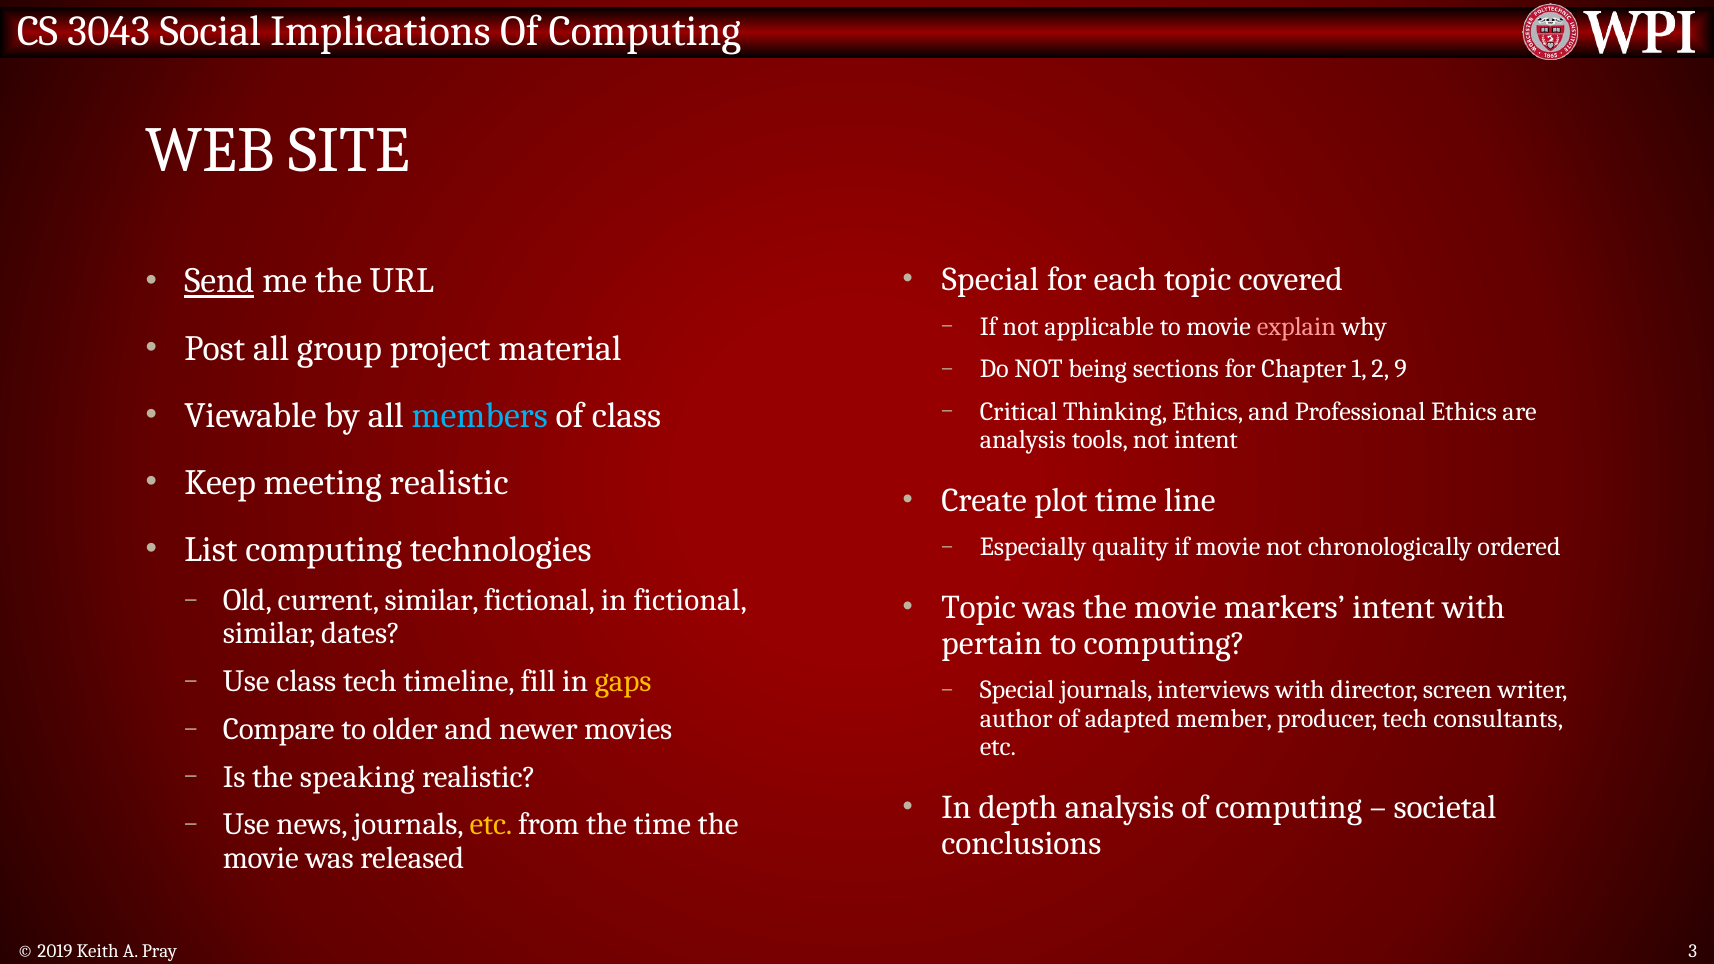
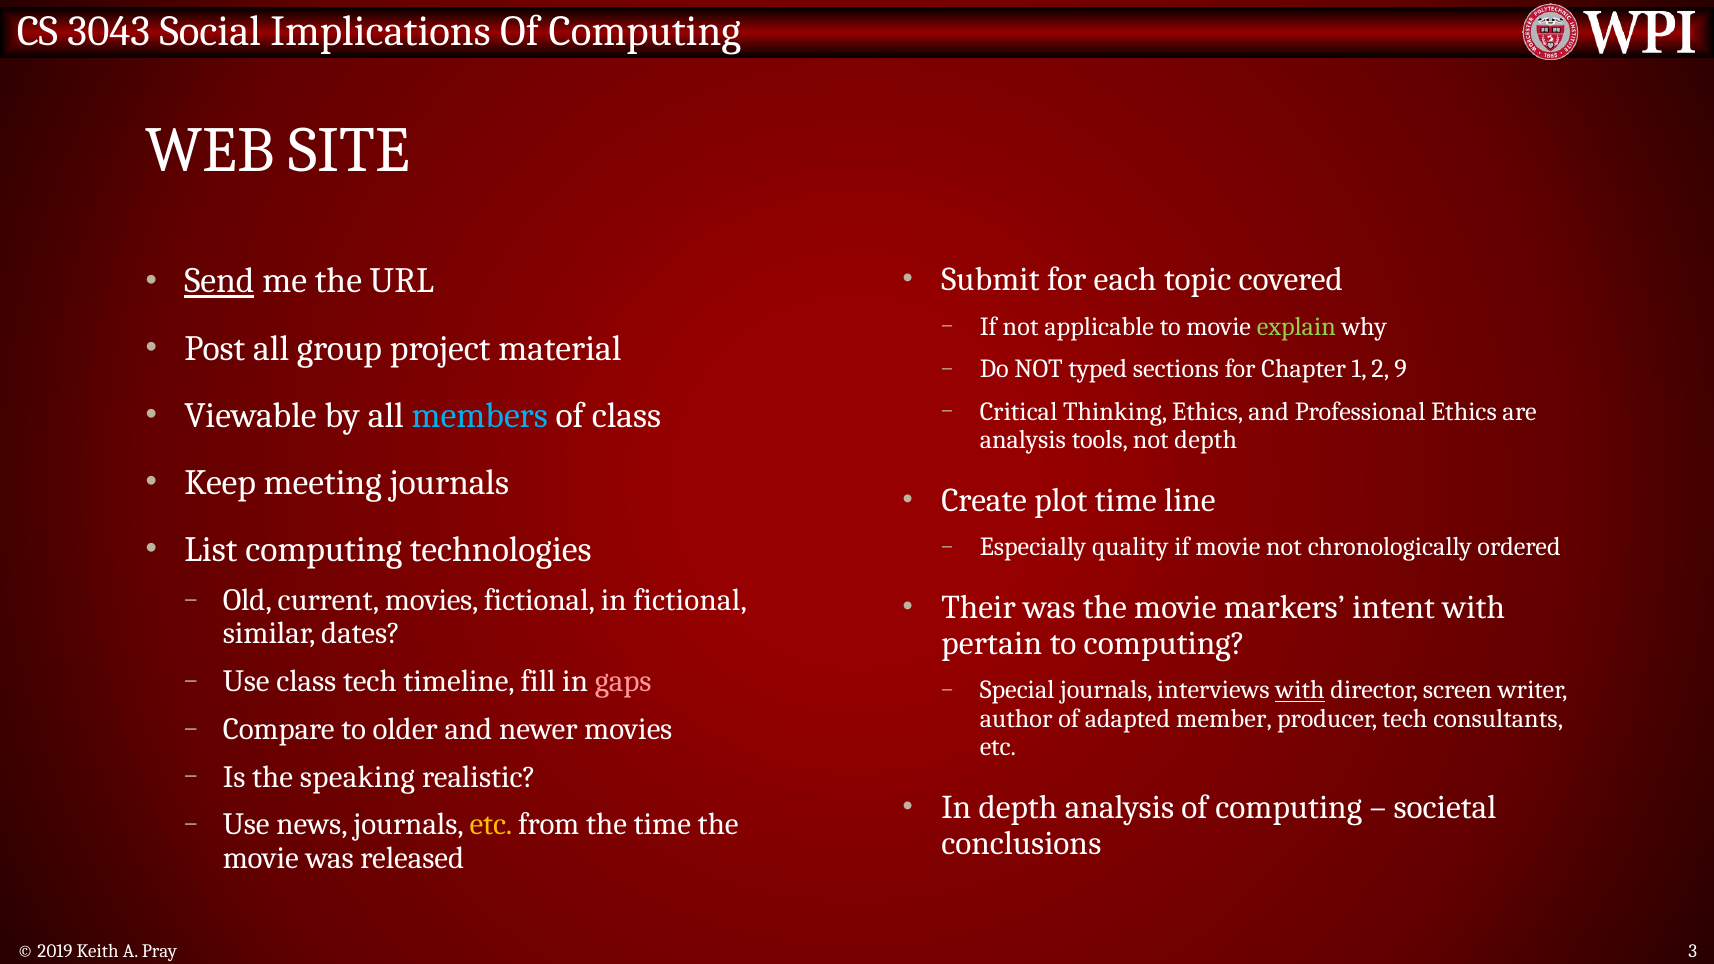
Special: Special -> Submit (990, 280)
explain colour: pink -> light green (1296, 326)
being: being -> typed (1098, 369)
not intent: intent -> depth (1206, 440)
meeting realistic: realistic -> journals (449, 483)
current similar: similar -> movies (432, 600)
Topic: Topic -> Their (979, 608)
gaps colour: yellow -> pink (623, 681)
with underline: none -> present (1300, 690)
